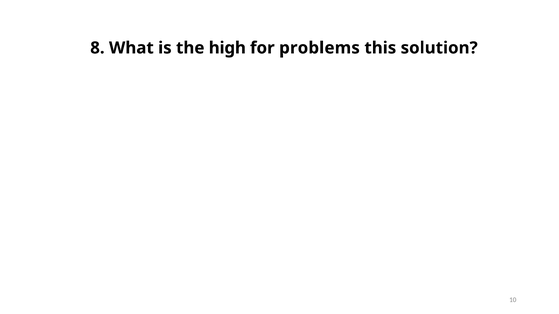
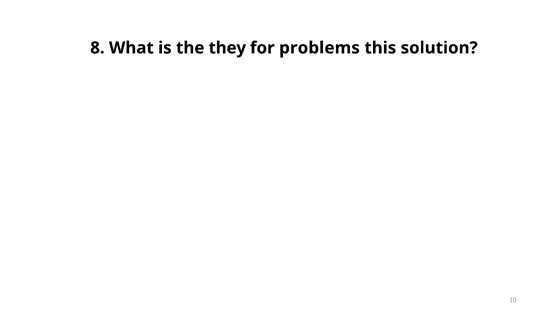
high: high -> they (227, 48)
